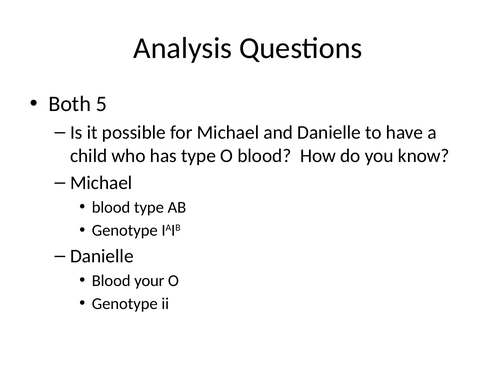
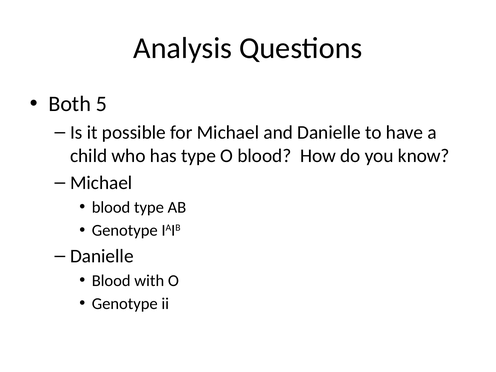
your: your -> with (149, 281)
